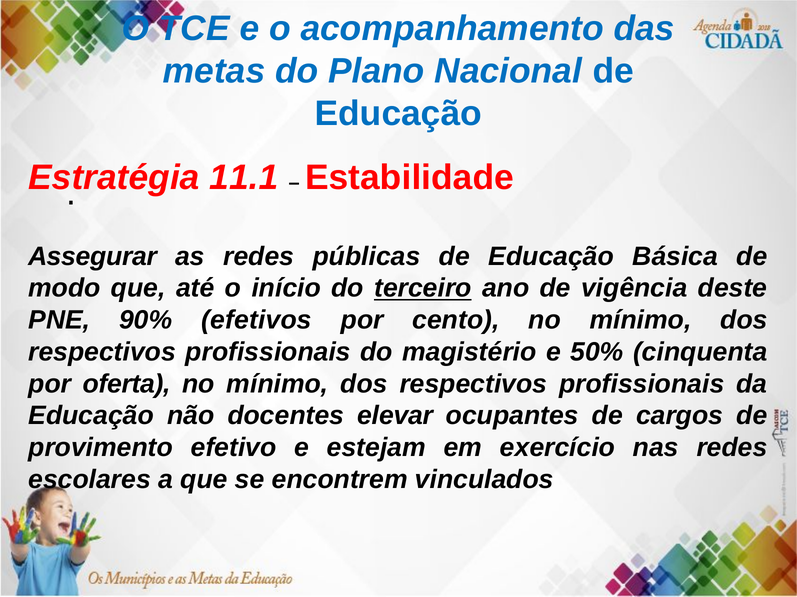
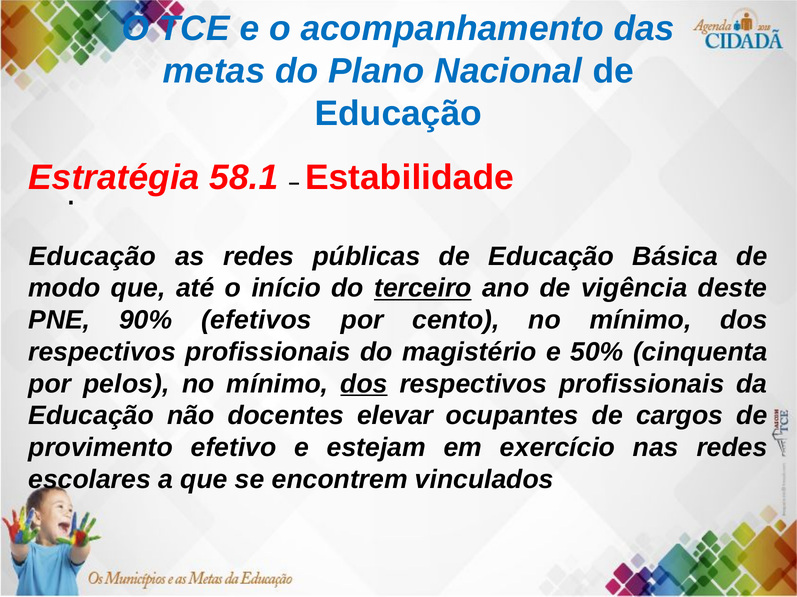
11.1: 11.1 -> 58.1 (244, 178)
Assegurar: Assegurar -> Educação (92, 257)
oferta: oferta -> pelos (126, 384)
dos underline: none -> present (364, 384)
